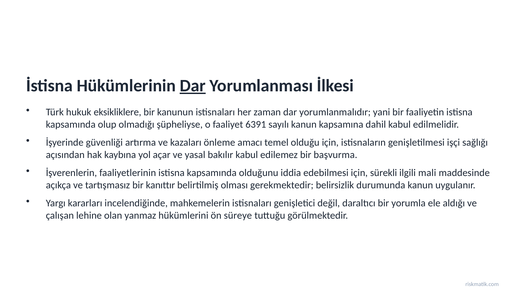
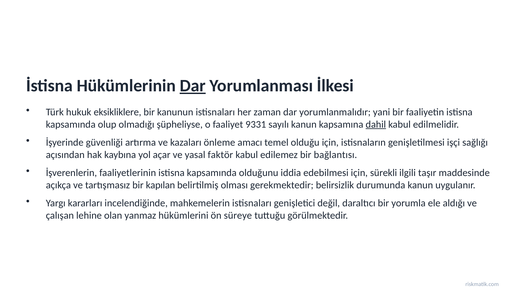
6391: 6391 -> 9331 (256, 125)
dahil underline: none -> present (376, 125)
bakılır: bakılır -> faktör (220, 155)
başvurma: başvurma -> bağlantısı (335, 155)
mali: mali -> taşır (427, 173)
kanıttır: kanıttır -> kapılan (160, 185)
